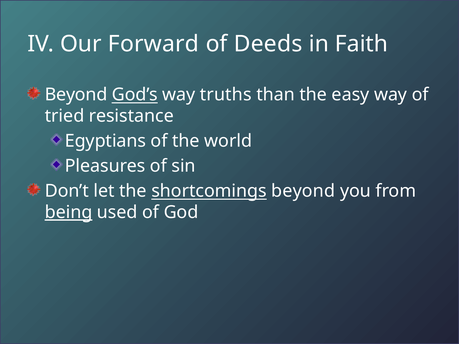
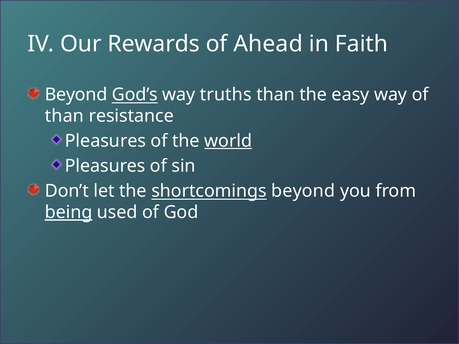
Forward: Forward -> Rewards (154, 44)
Deeds: Deeds -> Ahead (268, 44)
tried: tried -> than (64, 116)
Egyptians: Egyptians -> Pleasures (105, 141)
world underline: none -> present (228, 141)
